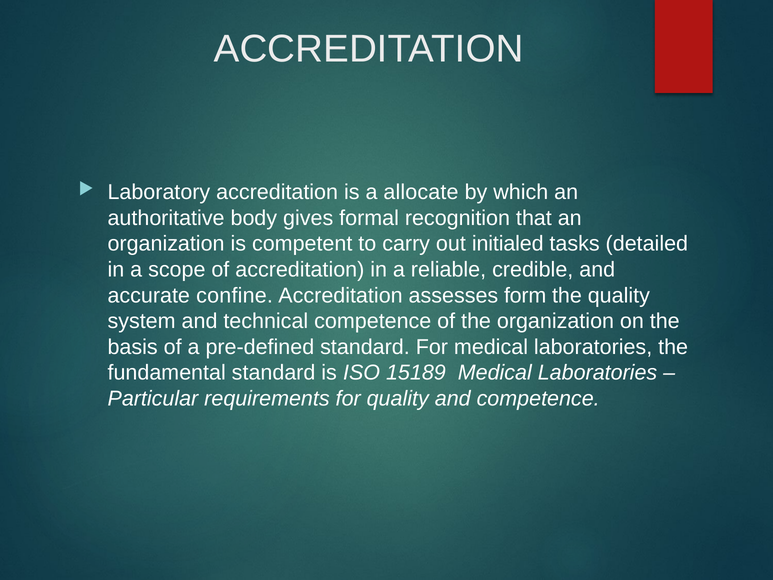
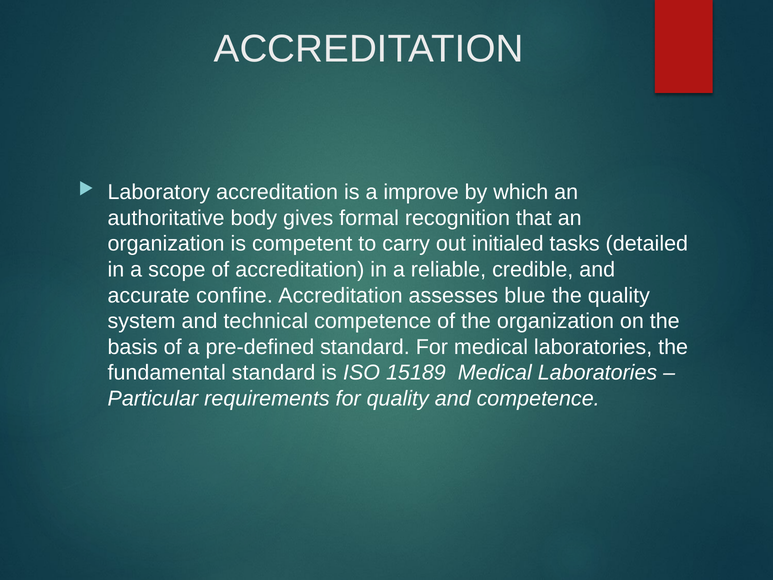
allocate: allocate -> improve (421, 192)
form: form -> blue (525, 295)
